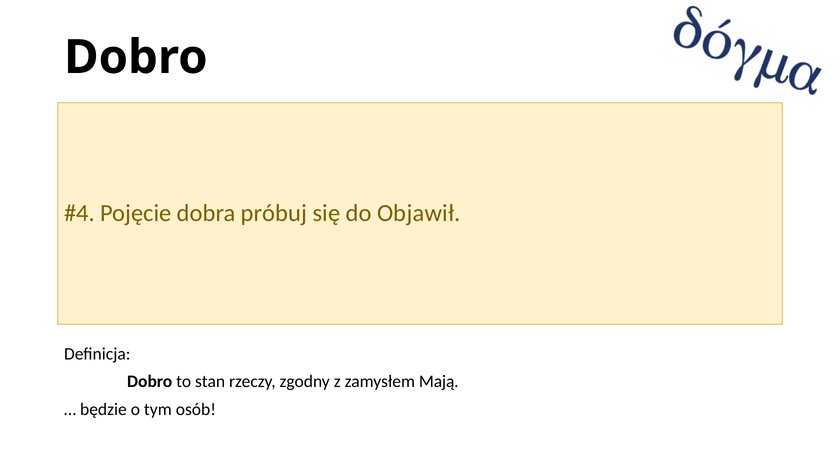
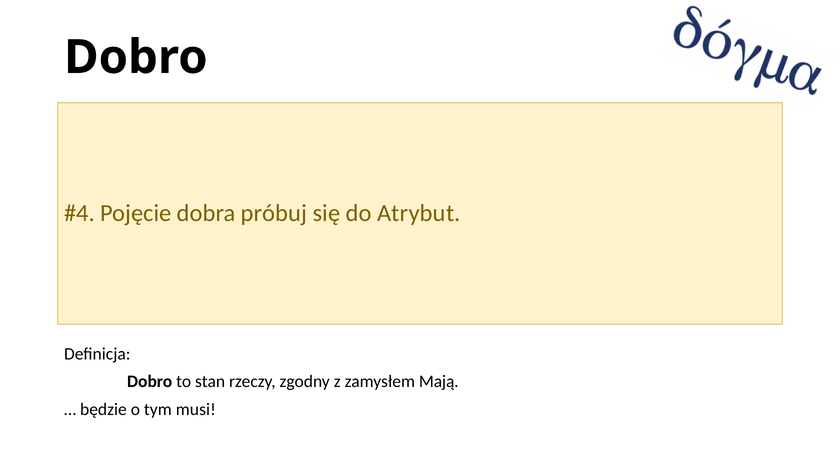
Objawił: Objawił -> Atrybut (419, 213)
osób: osób -> musi (196, 409)
